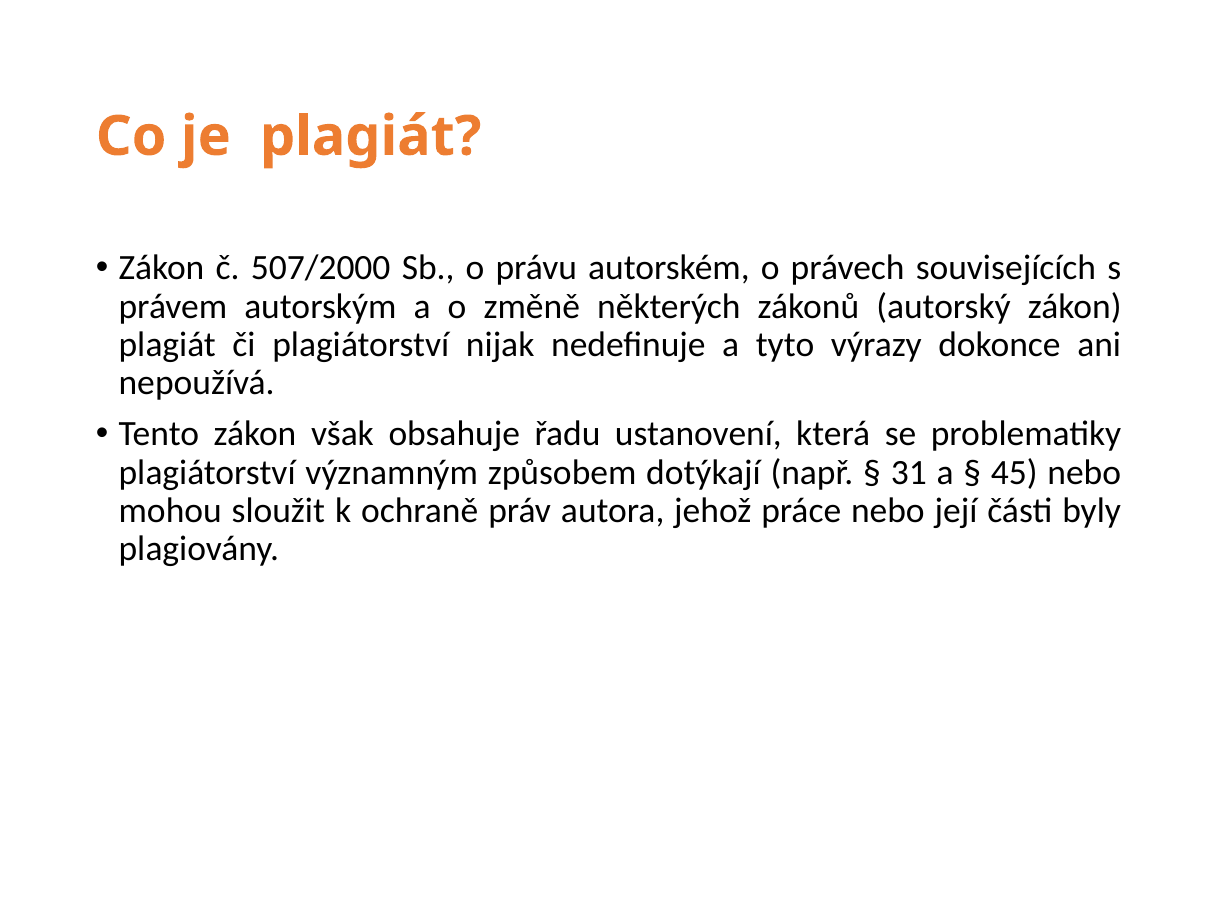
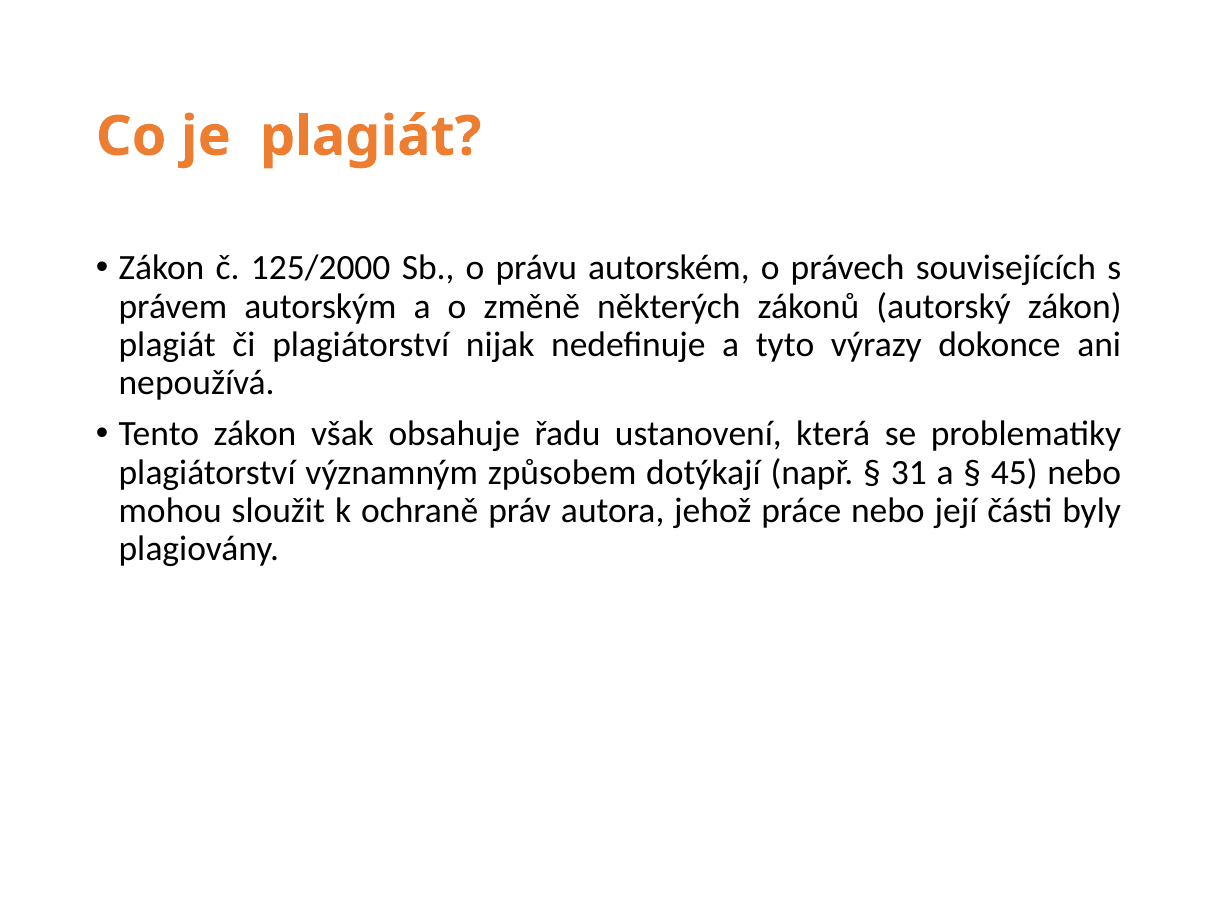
507/2000: 507/2000 -> 125/2000 (321, 268)
